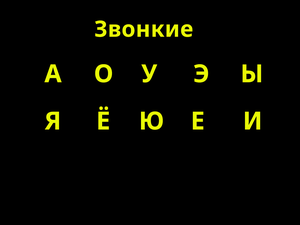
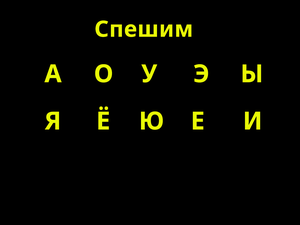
Звонкие: Звонкие -> Спешим (144, 29)
